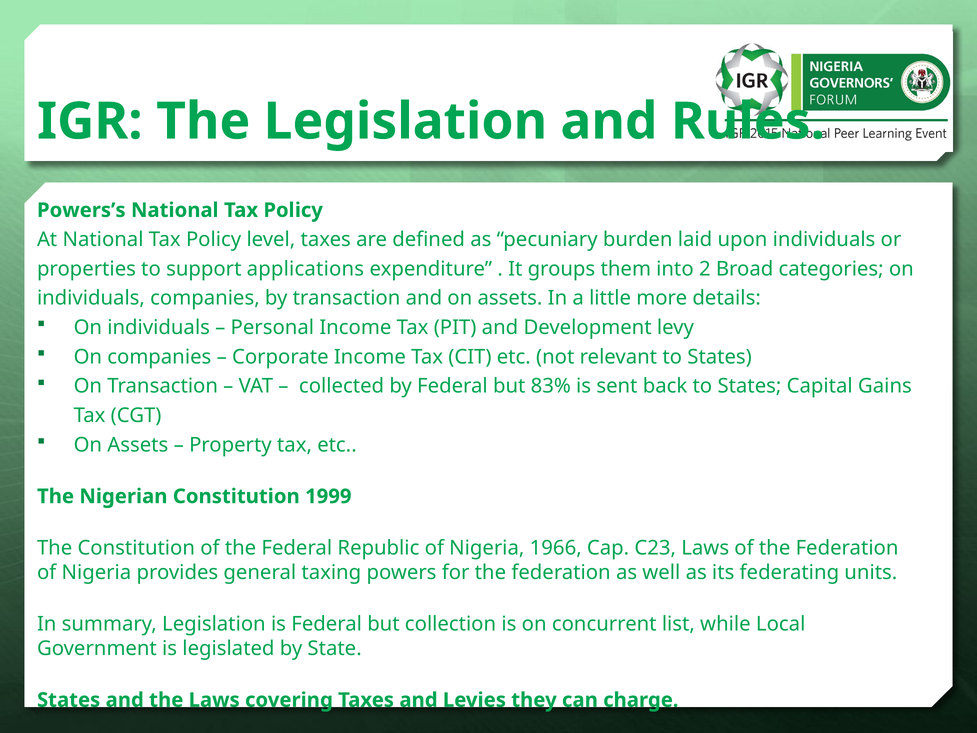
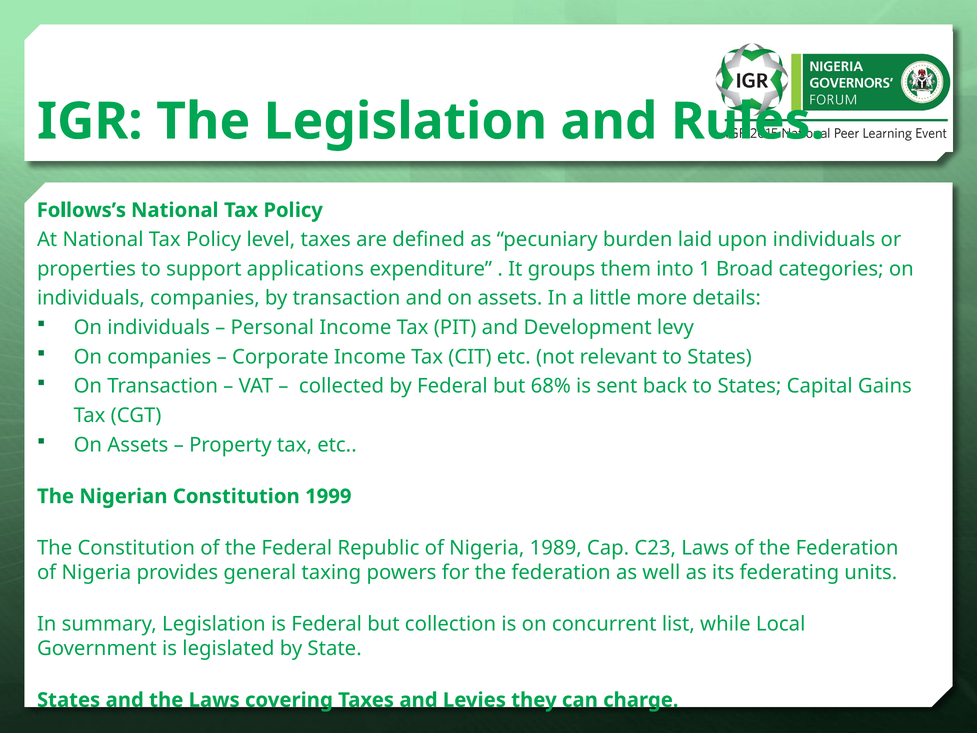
Powers’s: Powers’s -> Follows’s (81, 210)
2: 2 -> 1 (705, 269)
83%: 83% -> 68% (551, 386)
1966: 1966 -> 1989 (556, 548)
